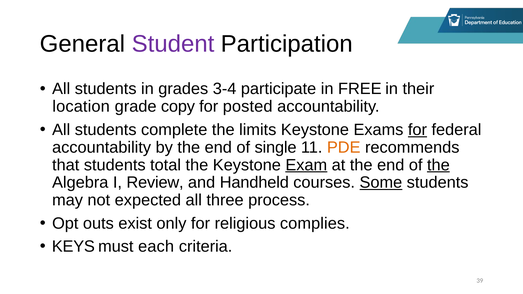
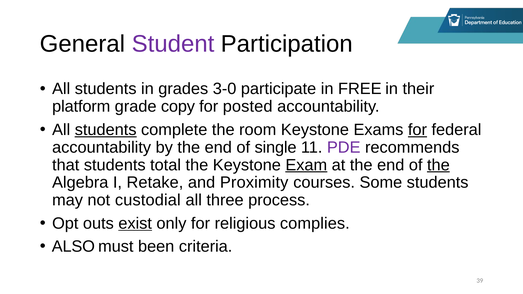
3-4: 3-4 -> 3-0 (225, 89)
location: location -> platform (81, 107)
students underline: none -> present (106, 130)
limits: limits -> room (258, 130)
PDE colour: orange -> purple (344, 147)
Review: Review -> Retake (155, 183)
Handheld: Handheld -> Proximity (254, 183)
Some underline: present -> none (381, 183)
expected: expected -> custodial (148, 200)
exist underline: none -> present (135, 223)
KEYS: KEYS -> ALSO (73, 247)
each: each -> been (156, 247)
